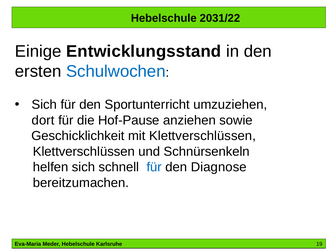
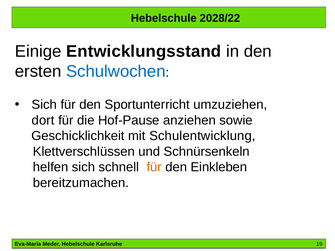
2031/22: 2031/22 -> 2028/22 (220, 18)
mit Klettverschlüssen: Klettverschlüssen -> Schulentwicklung (202, 136)
für colour: blue -> orange (154, 167)
Diagnose: Diagnose -> Einkleben (219, 167)
